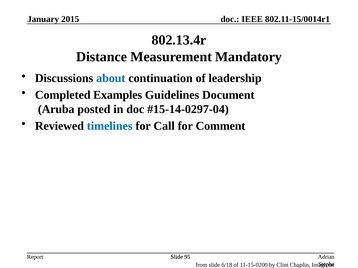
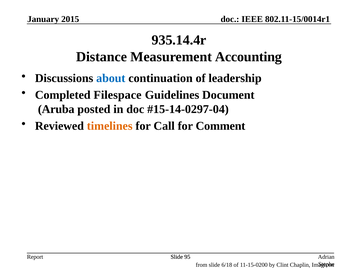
802.13.4r: 802.13.4r -> 935.14.4r (179, 40)
Mandatory: Mandatory -> Accounting (249, 57)
Examples: Examples -> Filespace (118, 95)
timelines colour: blue -> orange (110, 126)
